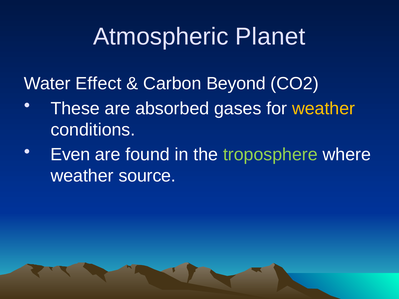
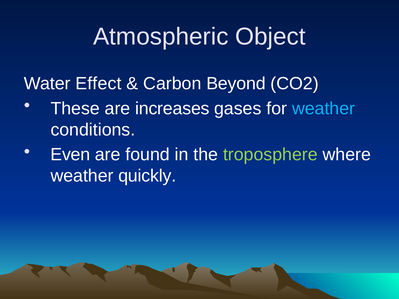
Planet: Planet -> Object (270, 37)
absorbed: absorbed -> increases (172, 109)
weather colour: yellow -> light blue (324, 109)
source: source -> quickly (147, 176)
